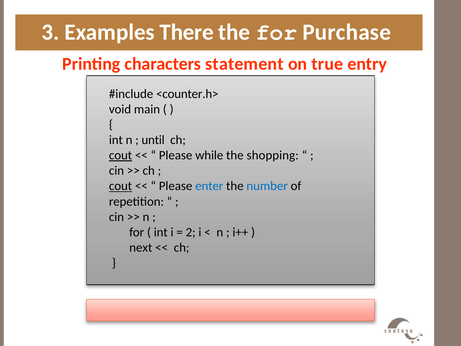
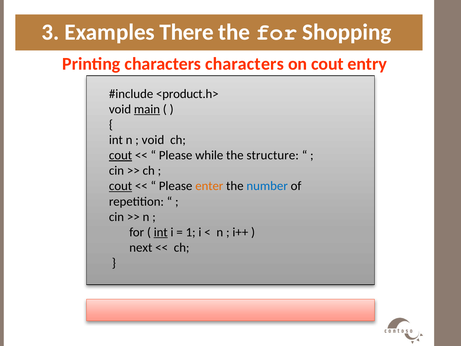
Purchase: Purchase -> Shopping (347, 32)
characters statement: statement -> characters (244, 64)
on true: true -> cout (327, 64)
<counter.h>: <counter.h> -> <product.h> (187, 94)
main underline: none -> present (147, 109)
until: until -> void (153, 140)
shopping: shopping -> structure (273, 155)
enter colour: blue -> orange (209, 186)
int underline: none -> present (161, 232)
2: 2 -> 1 (191, 232)
